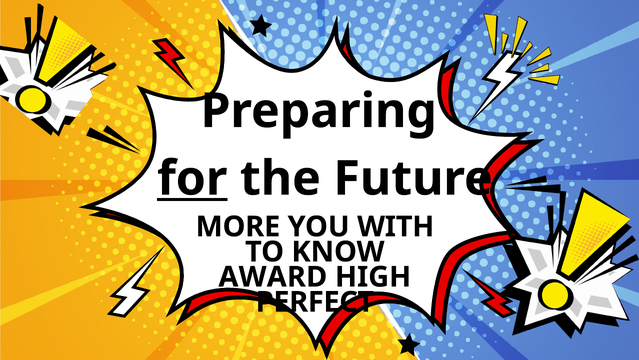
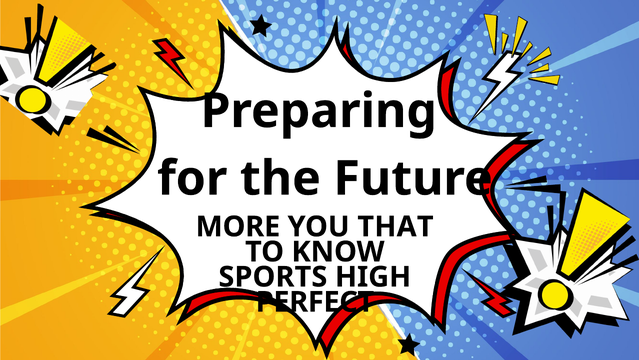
for underline: present -> none (192, 178)
WITH: WITH -> THAT (395, 226)
AWARD: AWARD -> SPORTS (273, 277)
